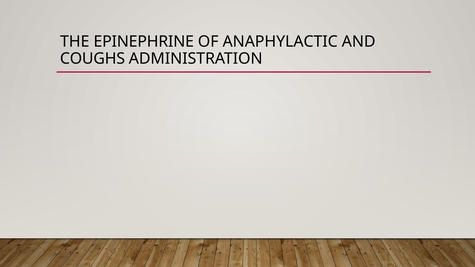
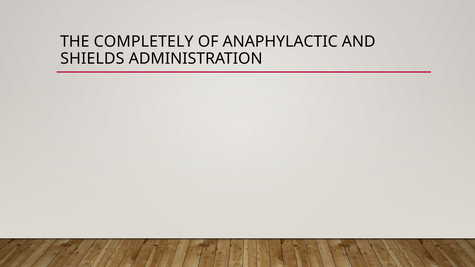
EPINEPHRINE: EPINEPHRINE -> COMPLETELY (144, 42)
COUGHS: COUGHS -> SHIELDS (92, 59)
